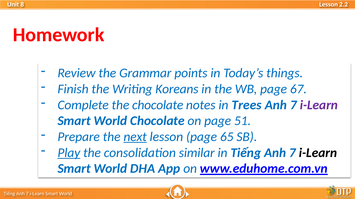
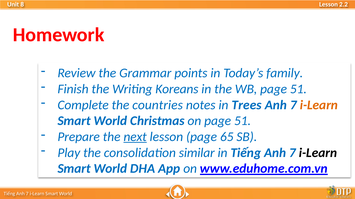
things: things -> family (285, 73)
WB page 67: 67 -> 51 (298, 89)
the chocolate: chocolate -> countries (158, 105)
i-Learn colour: purple -> orange (319, 105)
World Chocolate: Chocolate -> Christmas (157, 121)
Play underline: present -> none (69, 153)
